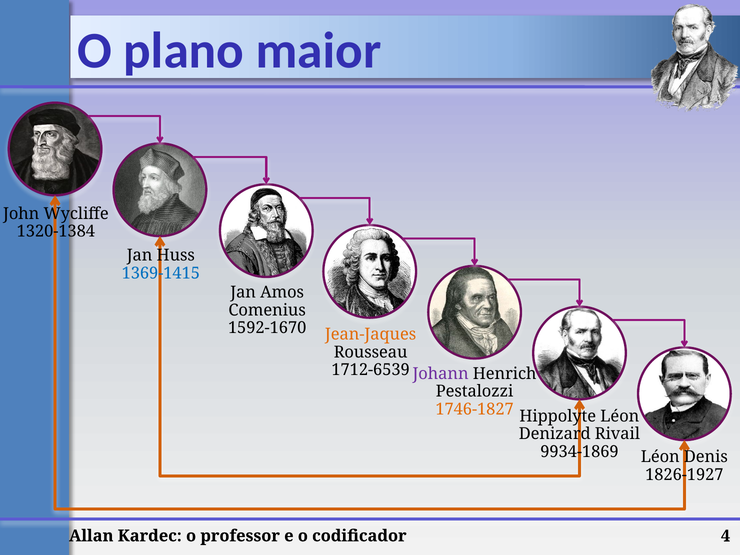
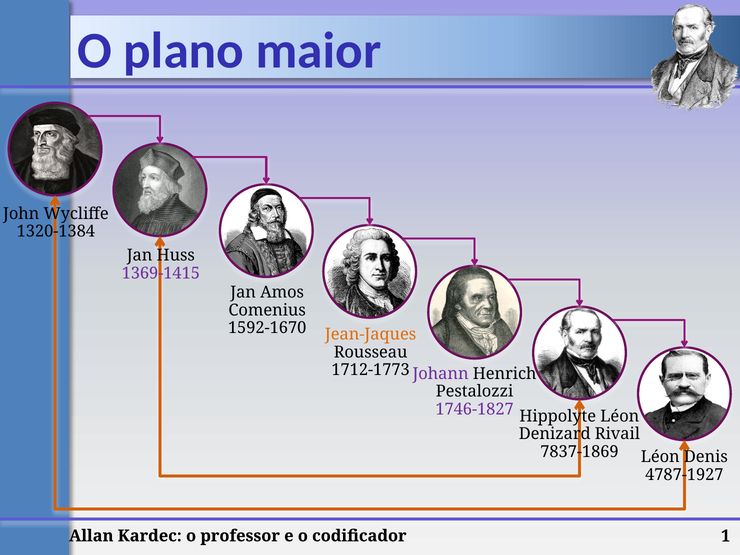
1369-1415 colour: blue -> purple (161, 273)
1712-6539: 1712-6539 -> 1712-1773 (371, 370)
1746-1827 colour: orange -> purple (475, 409)
9934-1869: 9934-1869 -> 7837-1869 (579, 452)
1826-1927: 1826-1927 -> 4787-1927 (684, 475)
4: 4 -> 1 (726, 536)
